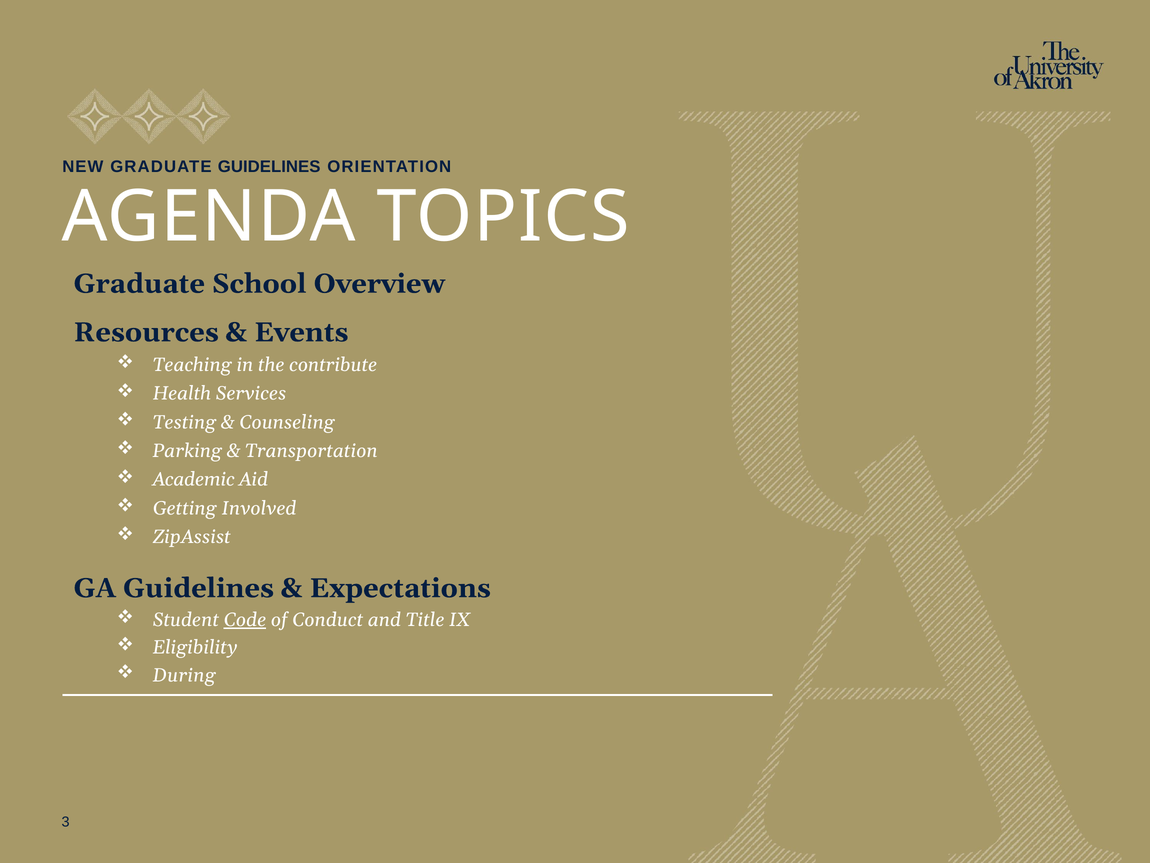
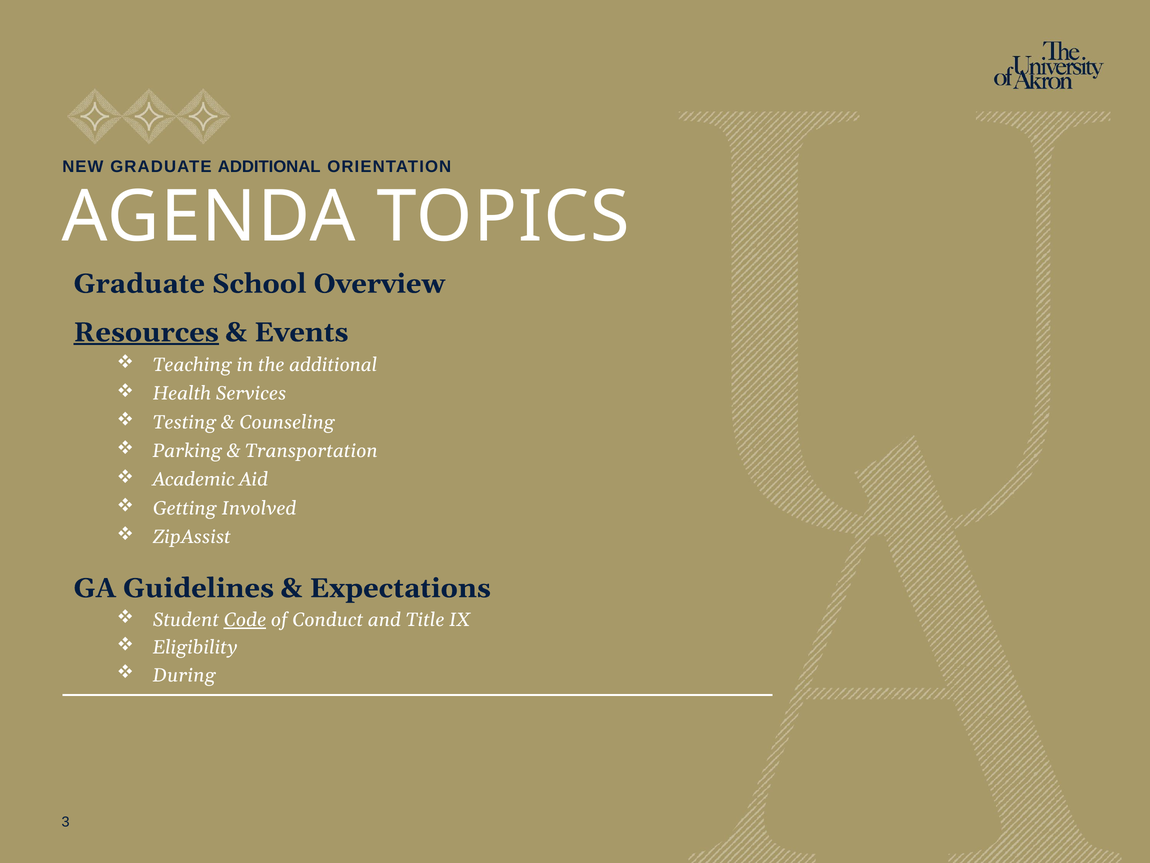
GRADUATE GUIDELINES: GUIDELINES -> ADDITIONAL (269, 166)
Resources underline: none -> present (146, 332)
the contribute: contribute -> additional (333, 365)
